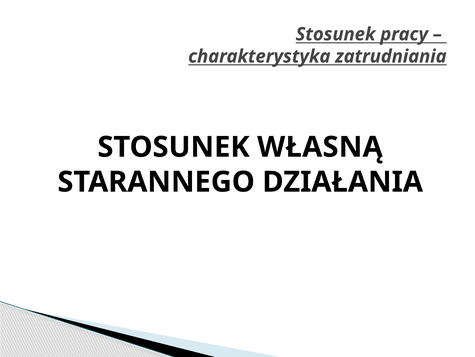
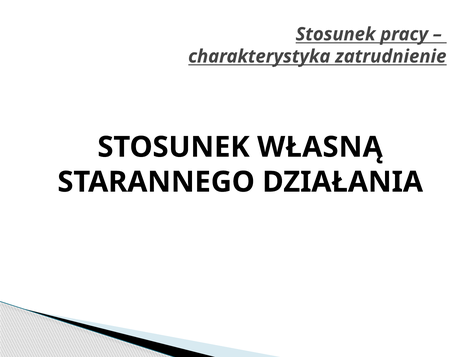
zatrudniania: zatrudniania -> zatrudnienie (391, 56)
